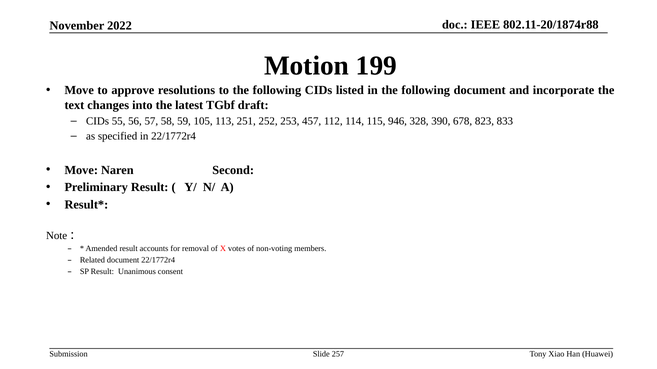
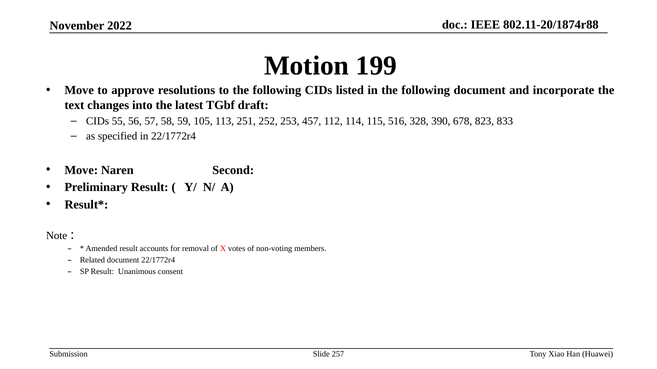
946: 946 -> 516 (398, 121)
